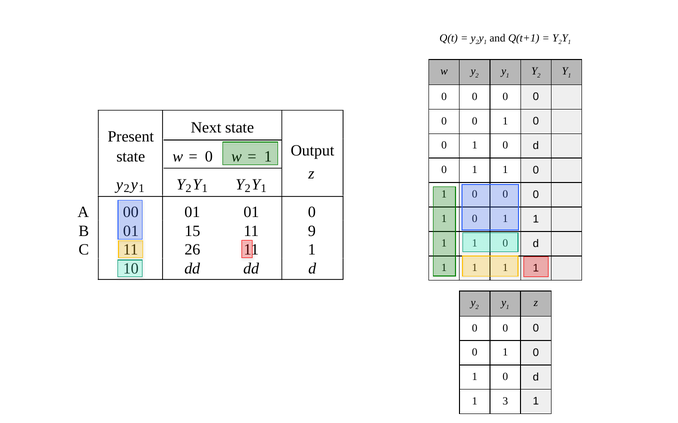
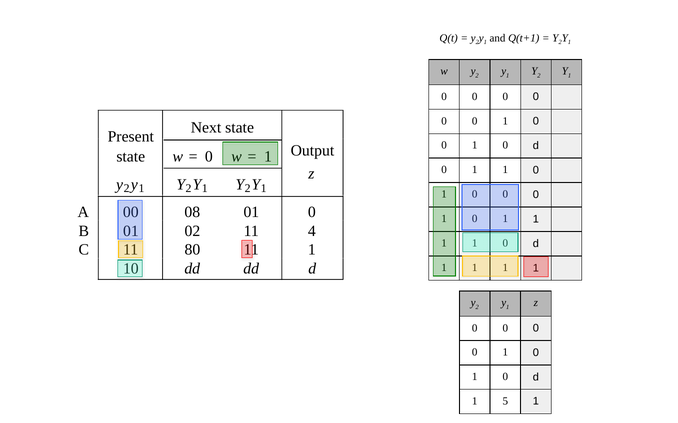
01: 01 -> 08 (192, 213)
15: 15 -> 02 (192, 232)
9: 9 -> 4 (312, 232)
26: 26 -> 80 (192, 250)
3: 3 -> 5 (505, 402)
